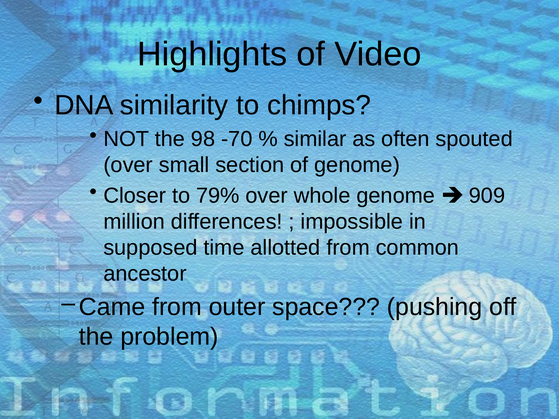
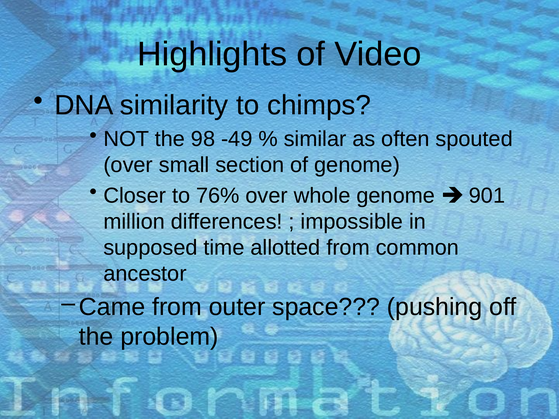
-70: -70 -> -49 (237, 139)
79%: 79% -> 76% (218, 196)
909: 909 -> 901 (487, 196)
